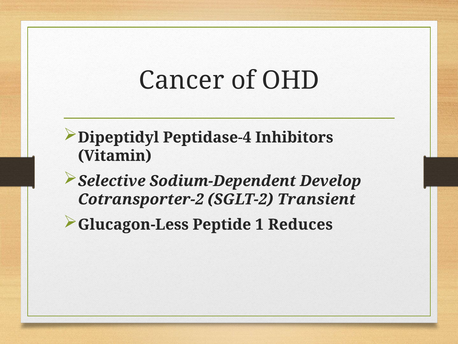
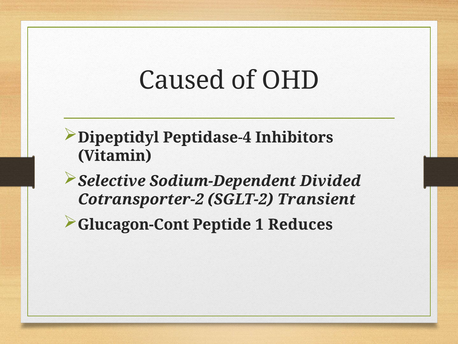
Cancer: Cancer -> Caused (182, 80)
Develop: Develop -> Divided (330, 181)
Glucagon-Less: Glucagon-Less -> Glucagon-Cont (133, 224)
